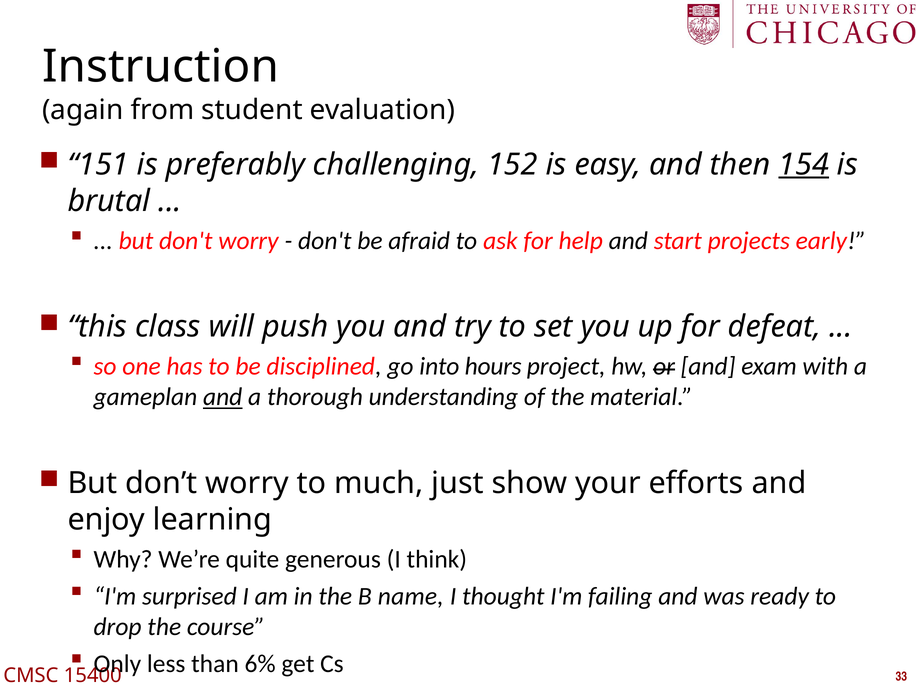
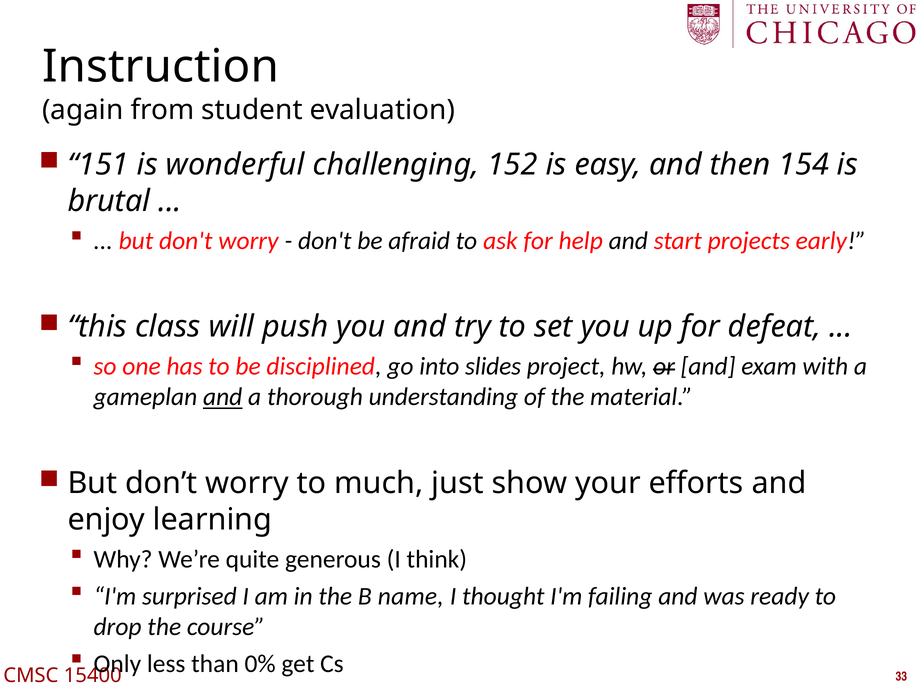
preferably: preferably -> wonderful (235, 164)
154 underline: present -> none (804, 164)
hours: hours -> slides (493, 366)
6%: 6% -> 0% (260, 664)
